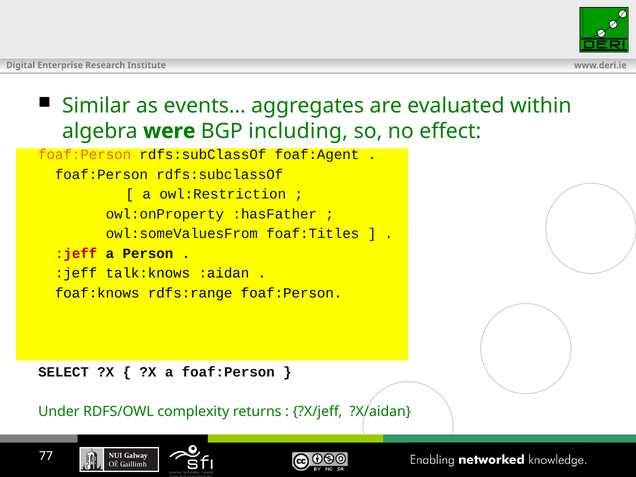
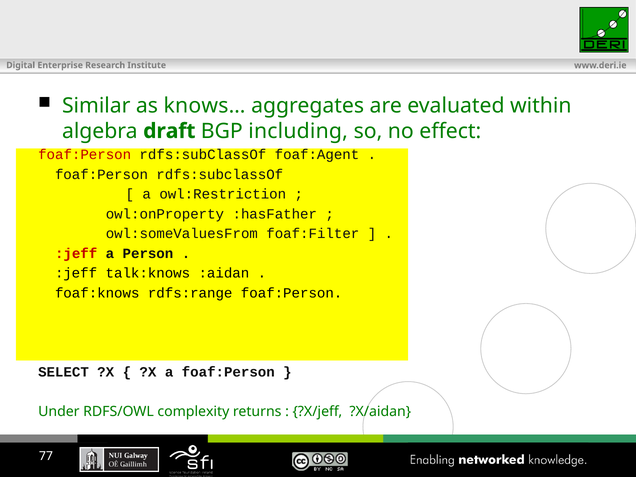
events…: events… -> knows… (204, 106)
were: were -> draft (169, 131)
foaf:Person colour: orange -> red (85, 155)
foaf:Titles: foaf:Titles -> foaf:Filter (313, 234)
